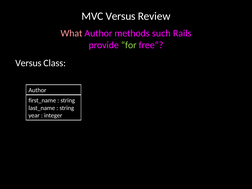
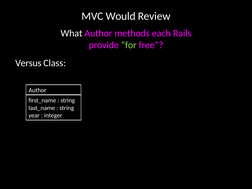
MVC Versus: Versus -> Would (121, 16)
What colour: pink -> white (71, 33)
such: such -> each (161, 33)
